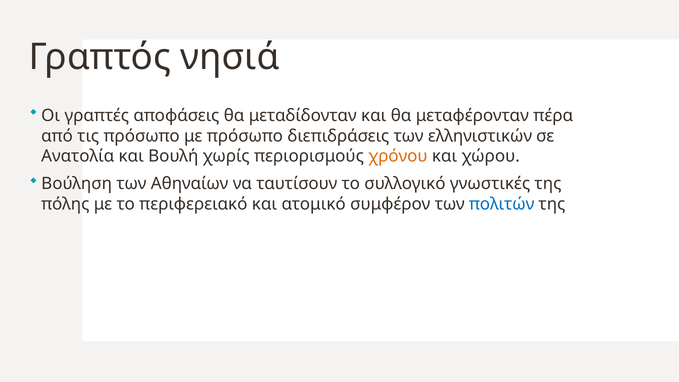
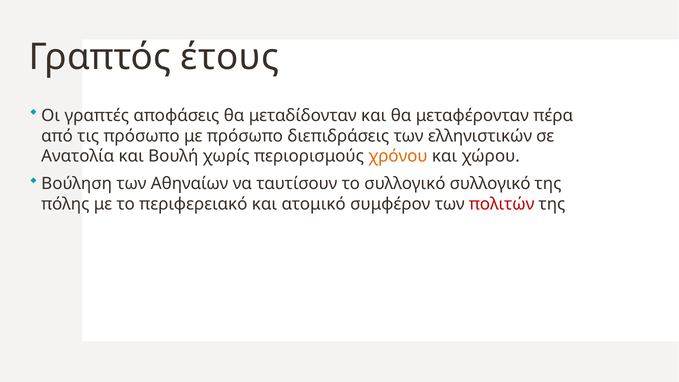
νησιά: νησιά -> έτους (230, 57)
συλλογικό γνωστικές: γνωστικές -> συλλογικό (490, 184)
πολιτών colour: blue -> red (502, 204)
